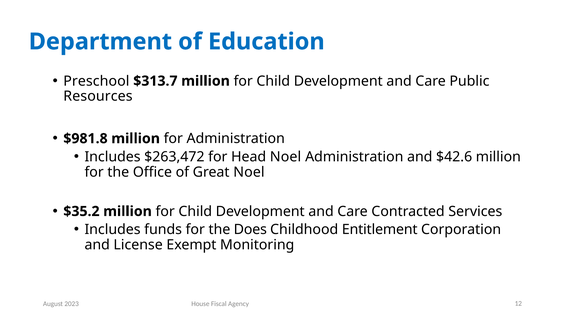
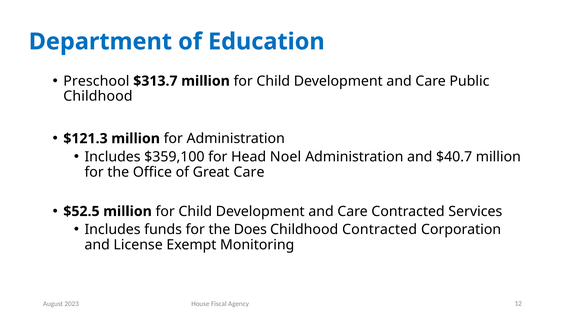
Resources: Resources -> Childhood (98, 96)
$981.8: $981.8 -> $121.3 (85, 138)
$263,472: $263,472 -> $359,100 (174, 157)
$42.6: $42.6 -> $40.7 (454, 157)
Great Noel: Noel -> Care (249, 172)
$35.2: $35.2 -> $52.5 (81, 211)
Childhood Entitlement: Entitlement -> Contracted (380, 229)
